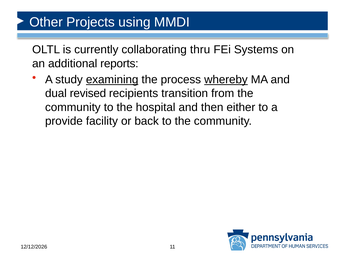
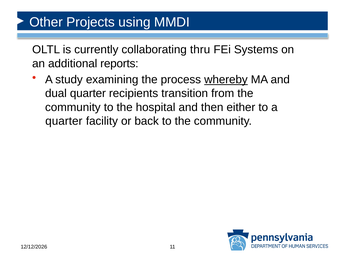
examining underline: present -> none (112, 80)
dual revised: revised -> quarter (88, 93)
provide: provide -> quarter (64, 121)
